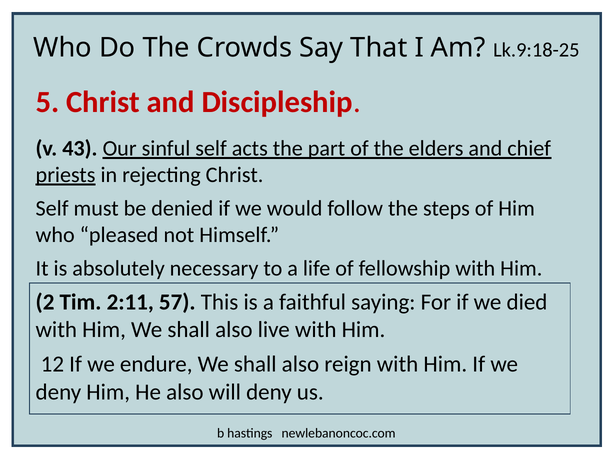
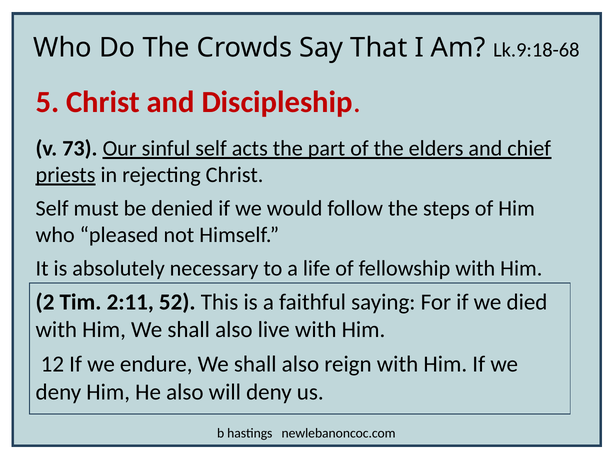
Lk.9:18-25: Lk.9:18-25 -> Lk.9:18-68 (536, 50)
43: 43 -> 73 (80, 148)
57: 57 -> 52 (177, 302)
